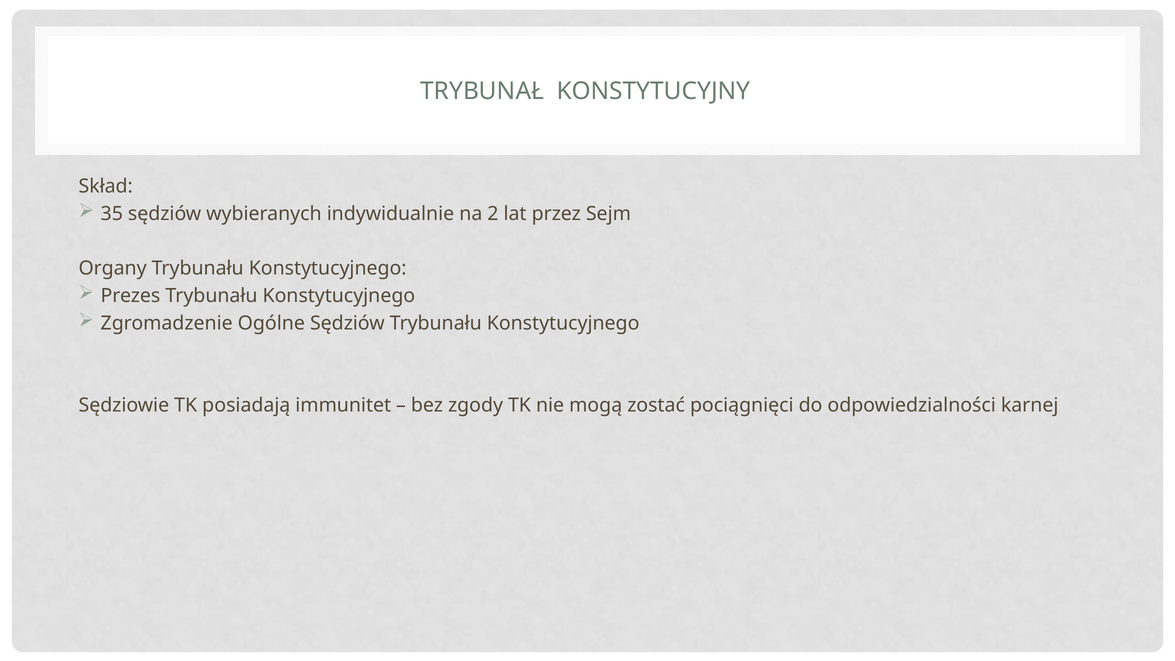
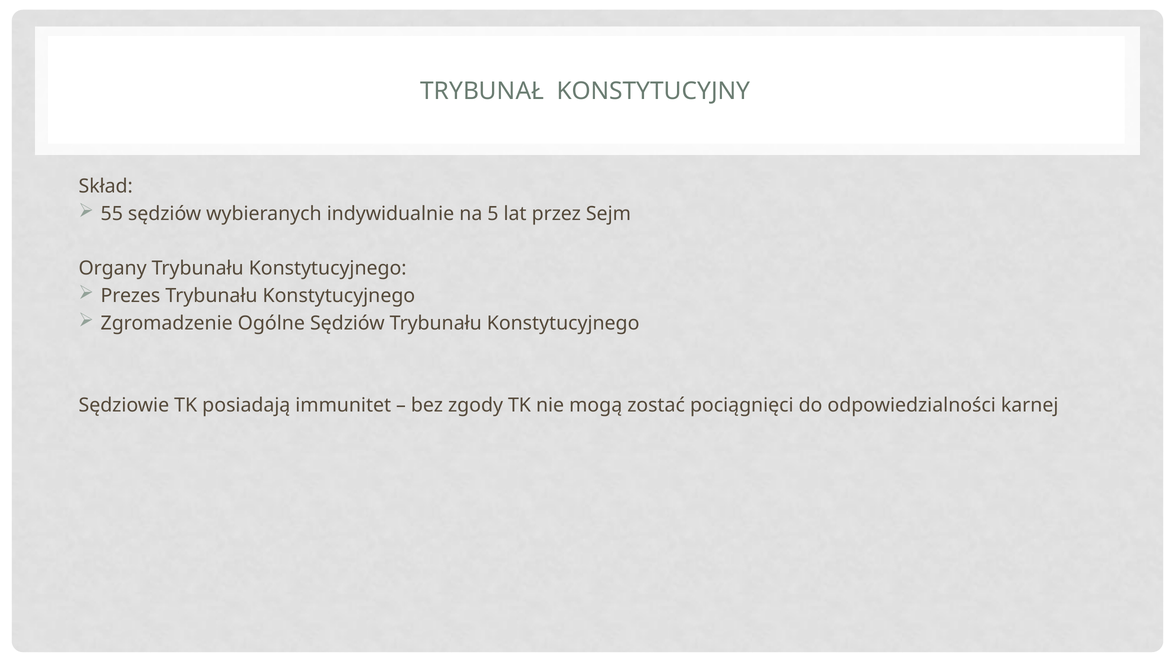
35: 35 -> 55 (112, 214)
2: 2 -> 5 (493, 214)
